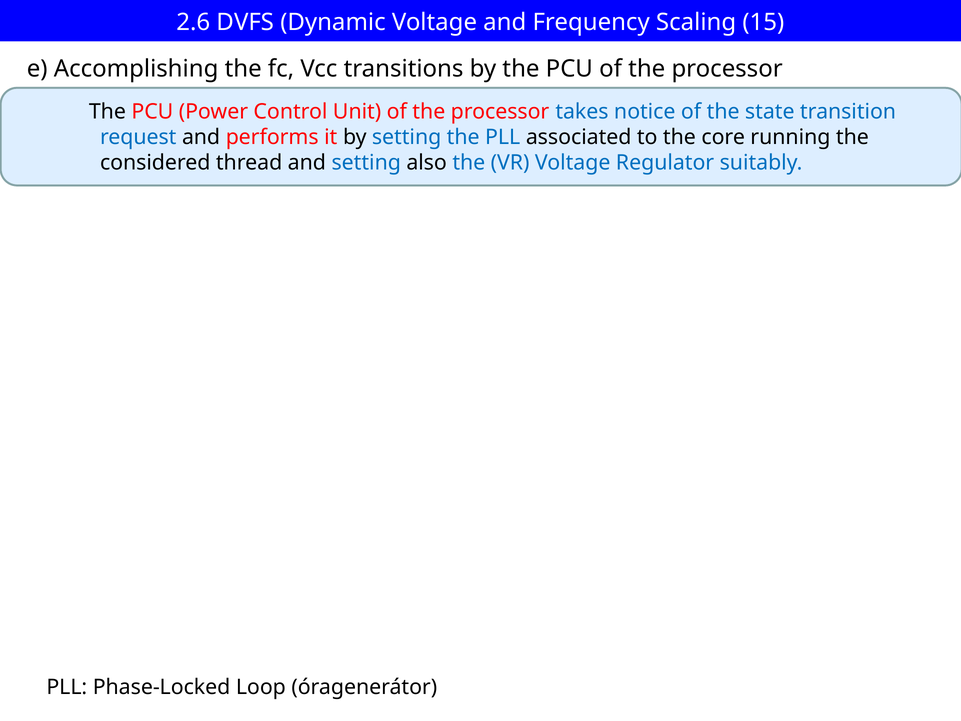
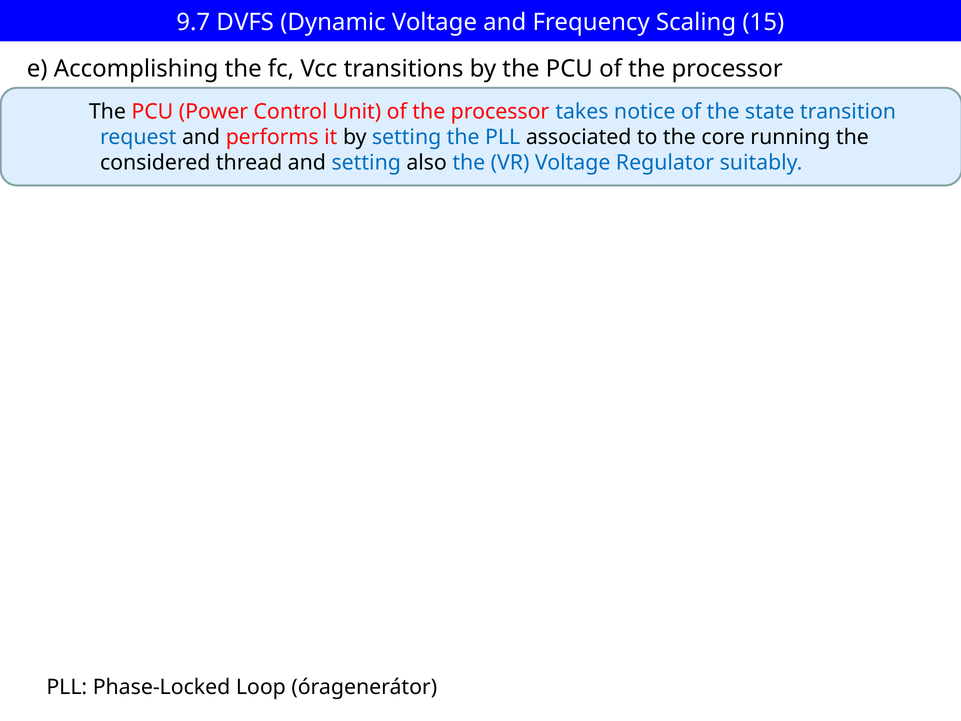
2.6: 2.6 -> 9.7 (193, 22)
